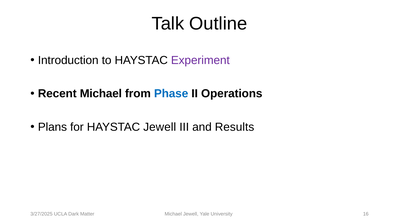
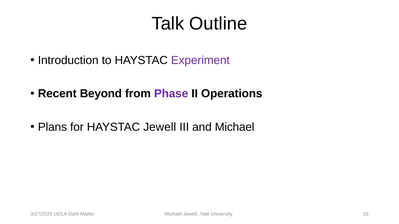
Recent Michael: Michael -> Beyond (101, 94)
Phase colour: blue -> purple (171, 94)
and Results: Results -> Michael (235, 127)
